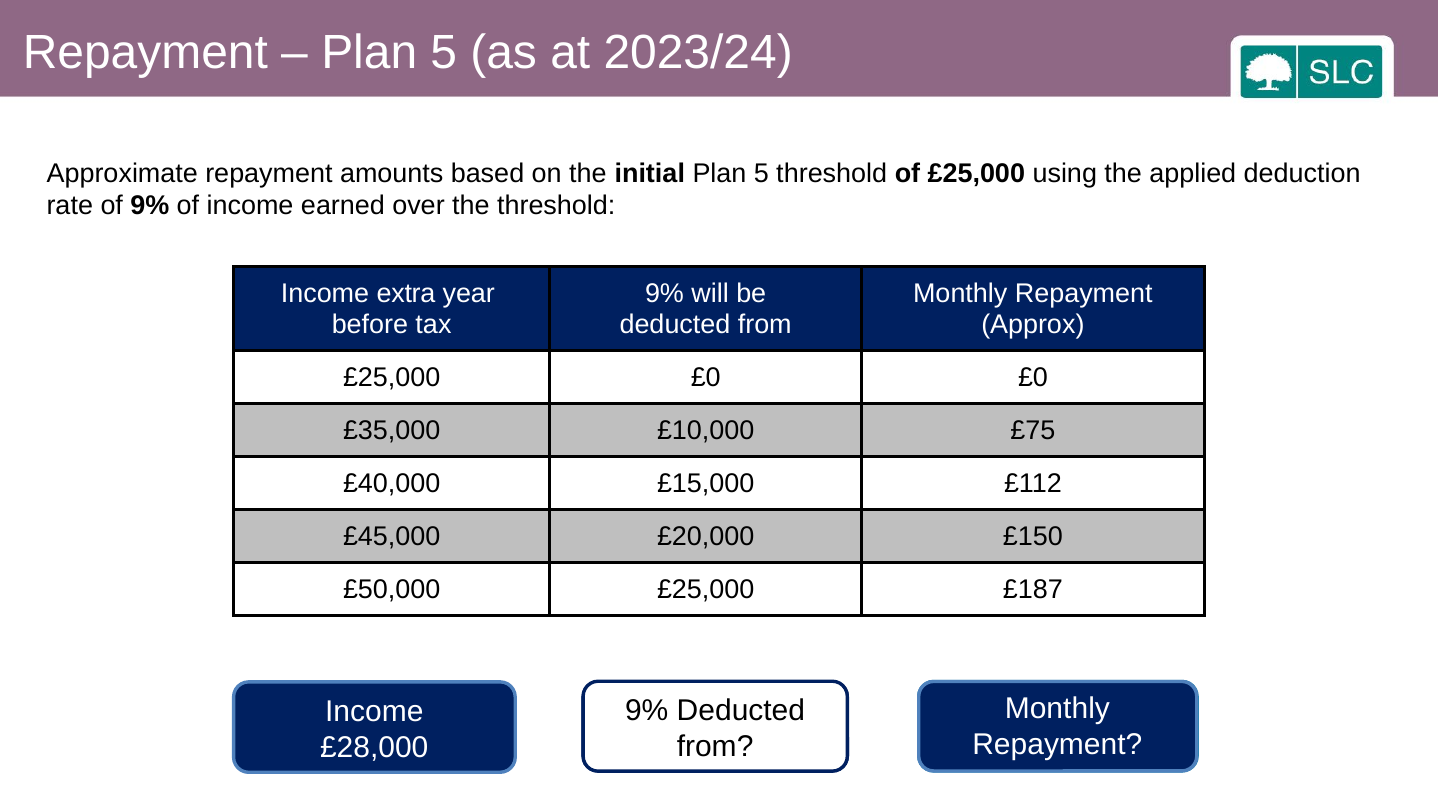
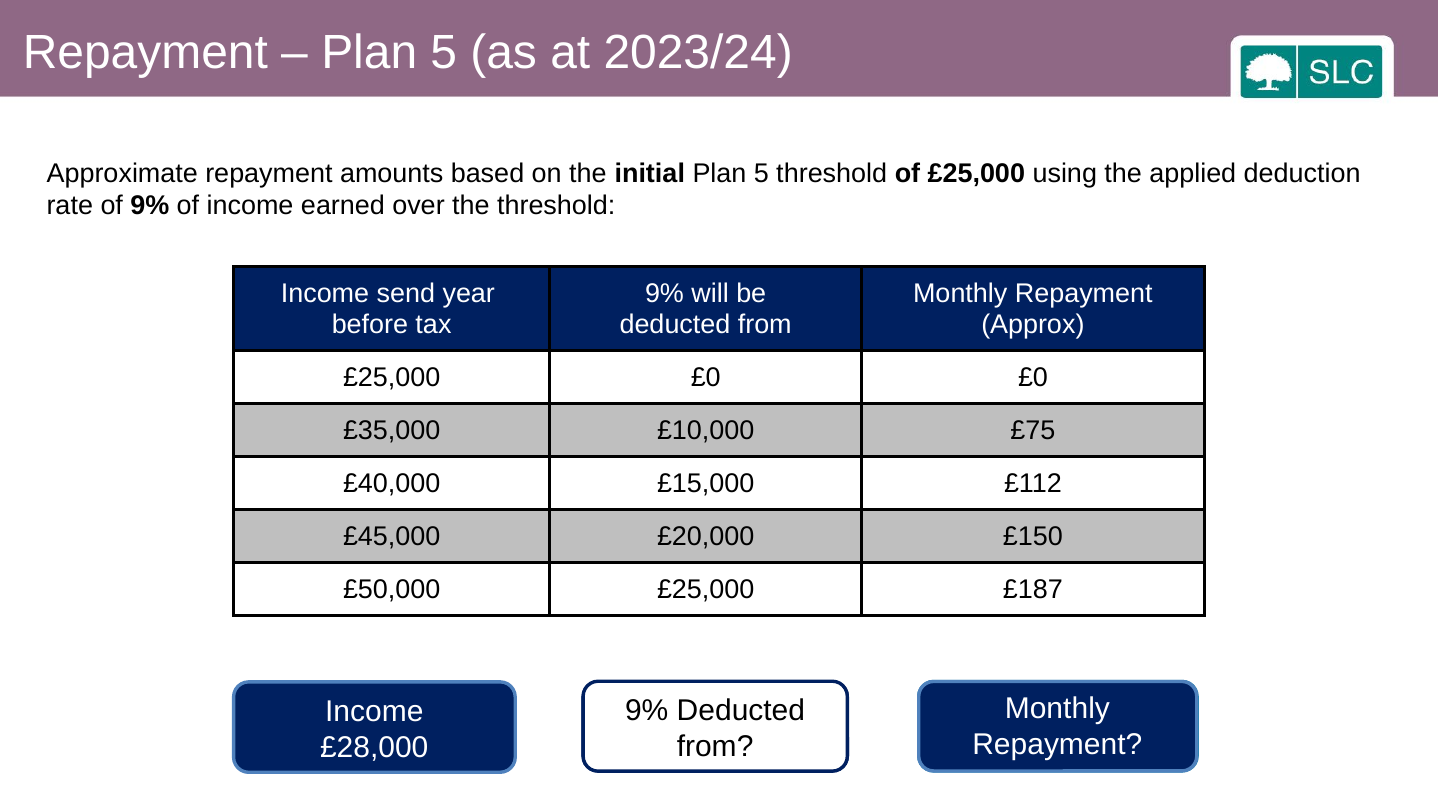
extra: extra -> send (406, 294)
